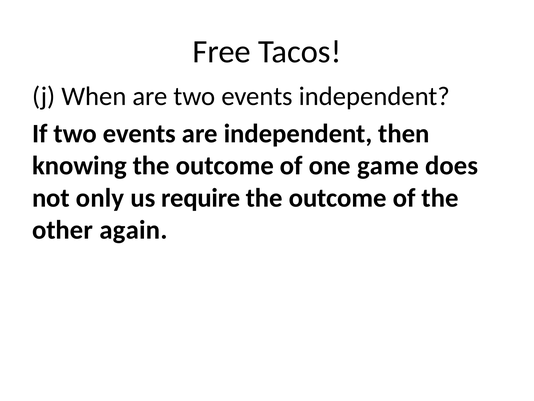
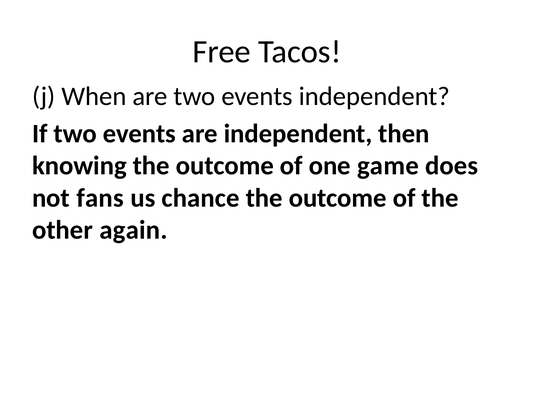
only: only -> fans (100, 198)
require: require -> chance (201, 198)
